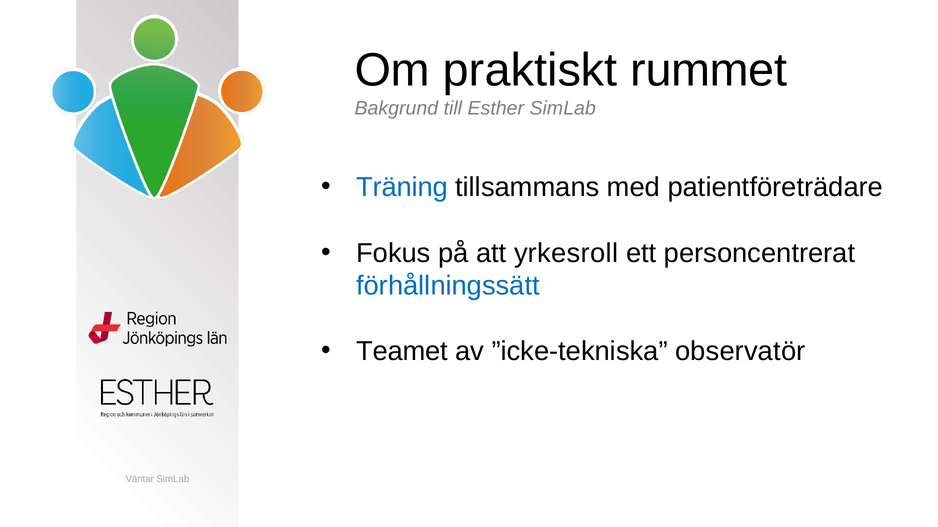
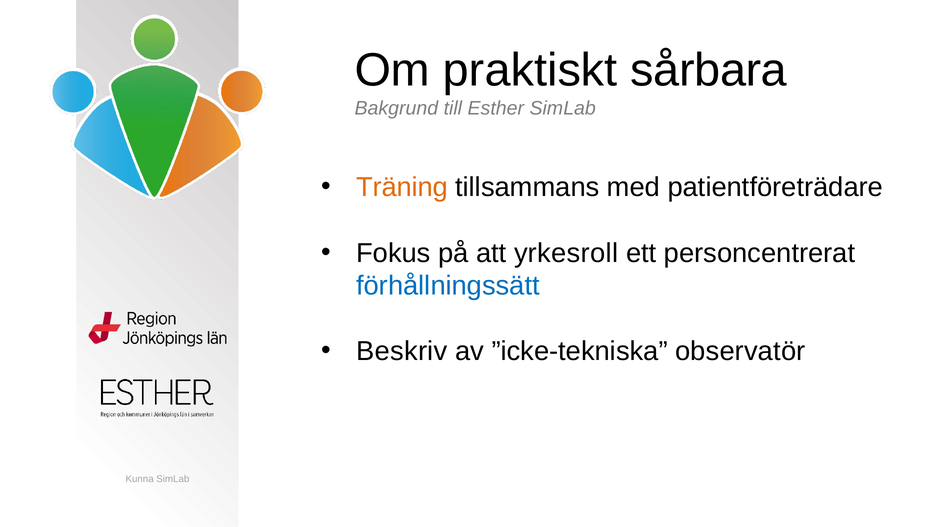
rummet: rummet -> sårbara (709, 70)
Träning colour: blue -> orange (402, 188)
Teamet: Teamet -> Beskriv (402, 352)
Väntar: Väntar -> Kunna (140, 479)
